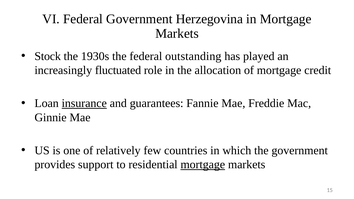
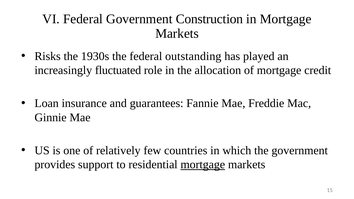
Herzegovina: Herzegovina -> Construction (209, 19)
Stock: Stock -> Risks (48, 56)
insurance underline: present -> none (84, 103)
